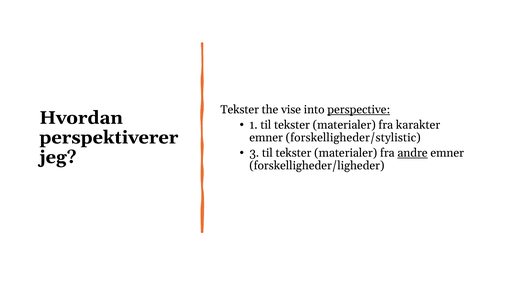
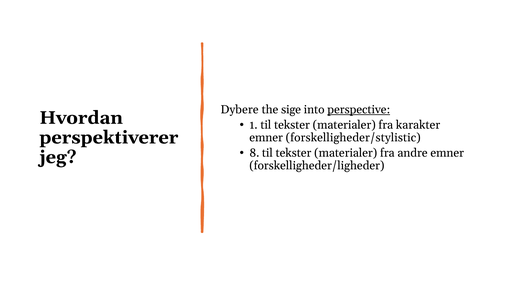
Tekster: Tekster -> Dybere (240, 110)
vise: vise -> sige (291, 110)
3: 3 -> 8 (254, 153)
andre underline: present -> none (413, 153)
